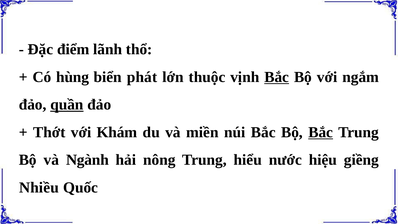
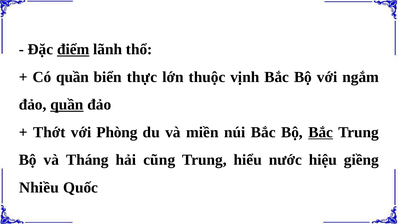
điểm underline: none -> present (73, 49)
Có hùng: hùng -> quần (73, 77)
phát: phát -> thực (142, 77)
Bắc underline: present -> none (277, 77)
Khám: Khám -> Phòng (117, 132)
Ngành: Ngành -> Tháng (87, 160)
nông: nông -> cũng (159, 160)
